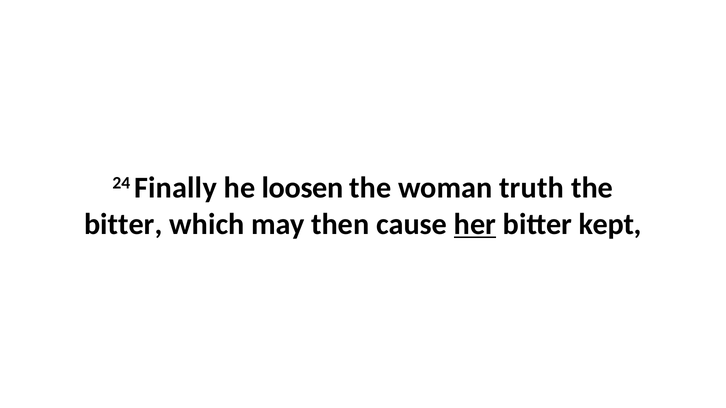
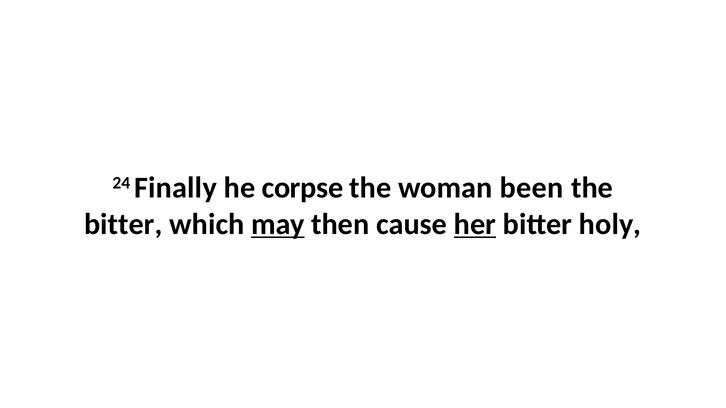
loosen: loosen -> corpse (302, 188)
truth: truth -> been (532, 188)
may underline: none -> present (278, 224)
kept: kept -> holy (610, 224)
